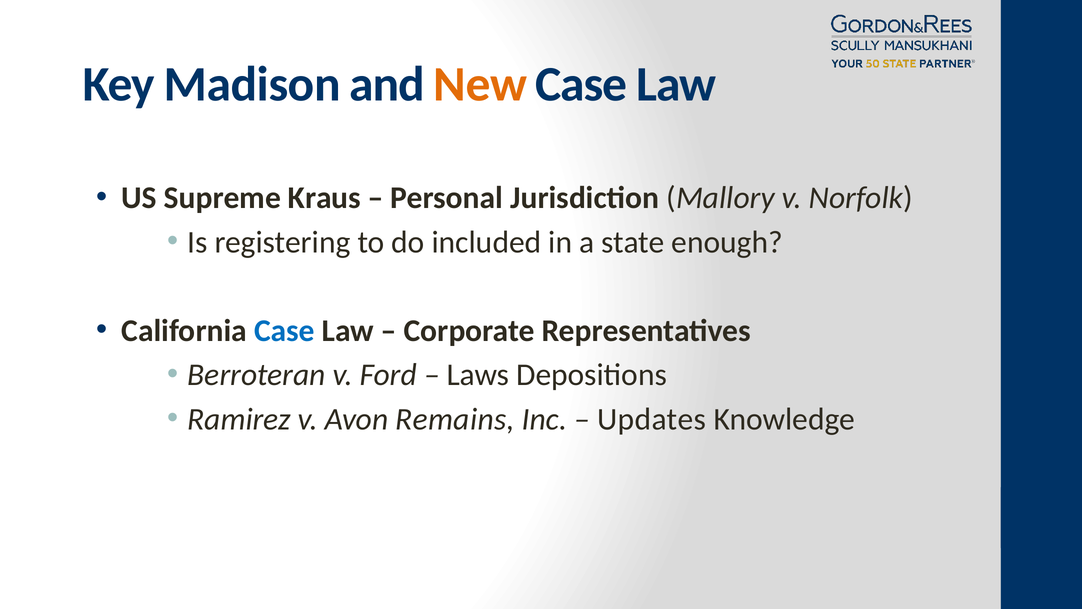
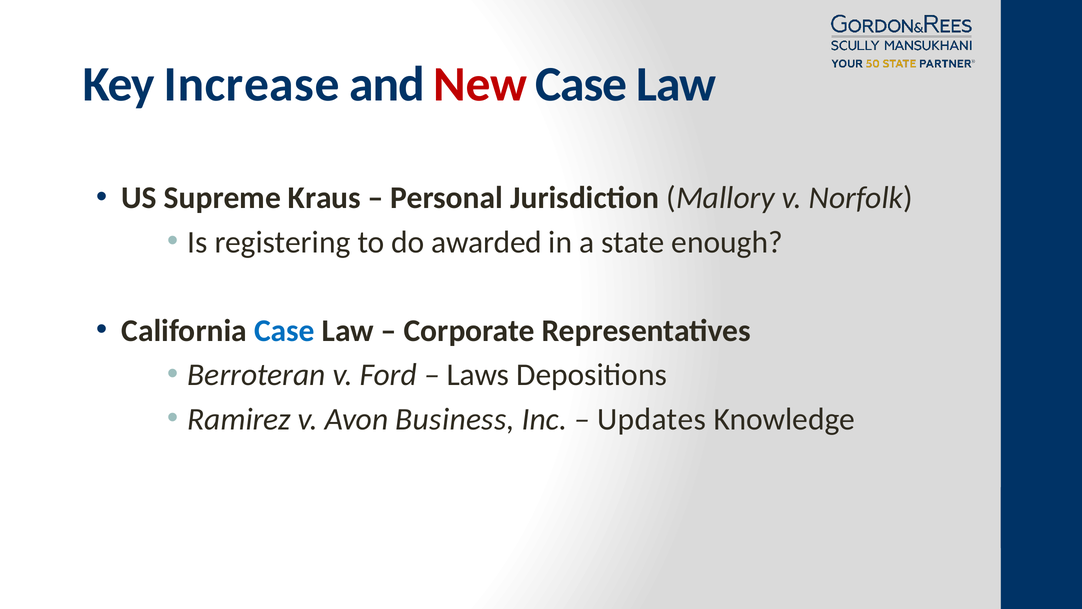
Madison: Madison -> Increase (252, 84)
New colour: orange -> red (480, 84)
included: included -> awarded (487, 242)
Remains: Remains -> Business (455, 419)
